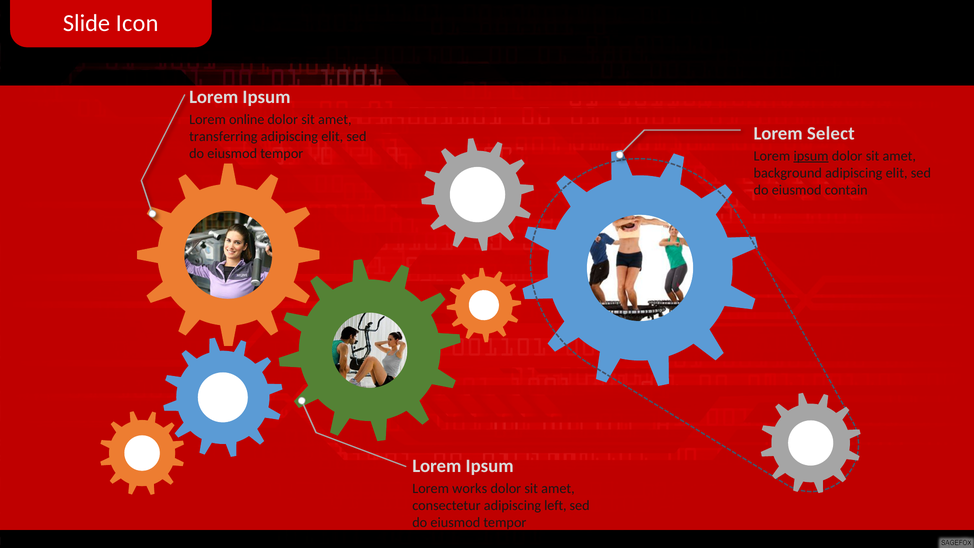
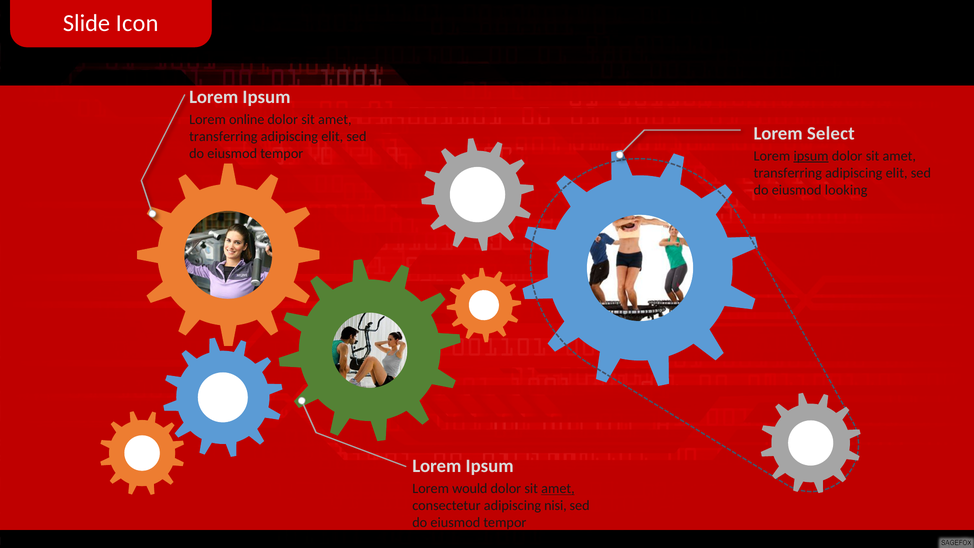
background: background -> transferring (788, 173)
contain: contain -> looking (846, 190)
works: works -> would (470, 488)
amet underline: none -> present (558, 488)
left: left -> nisi (555, 506)
